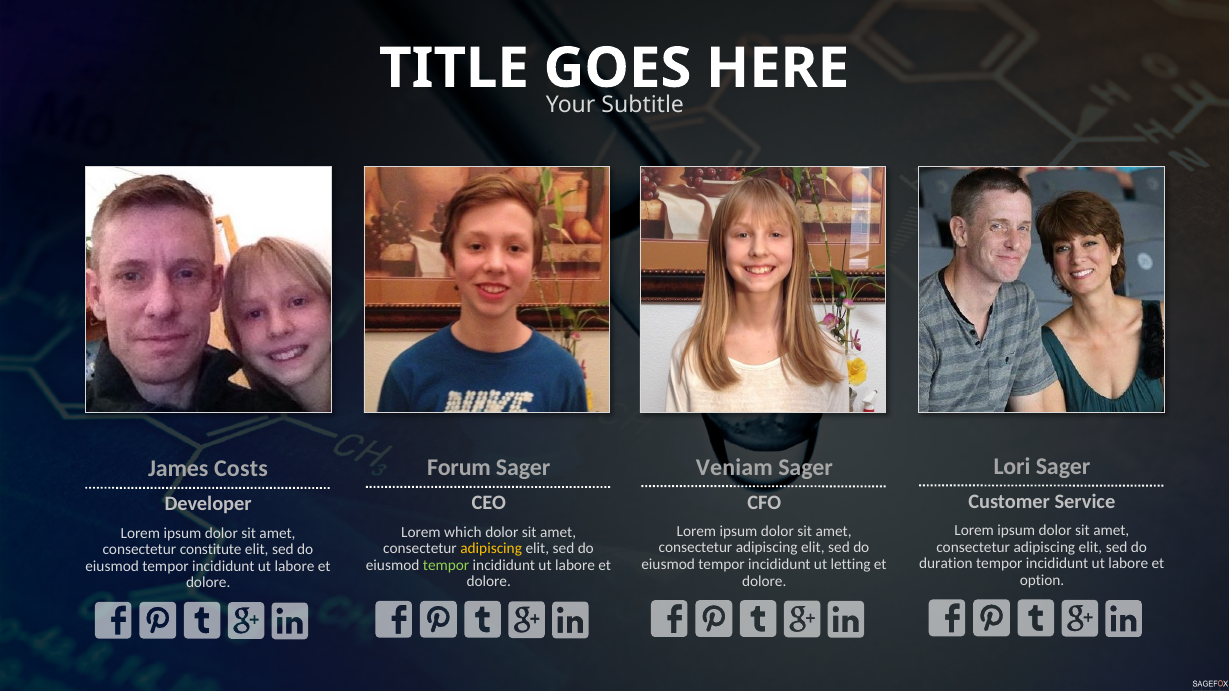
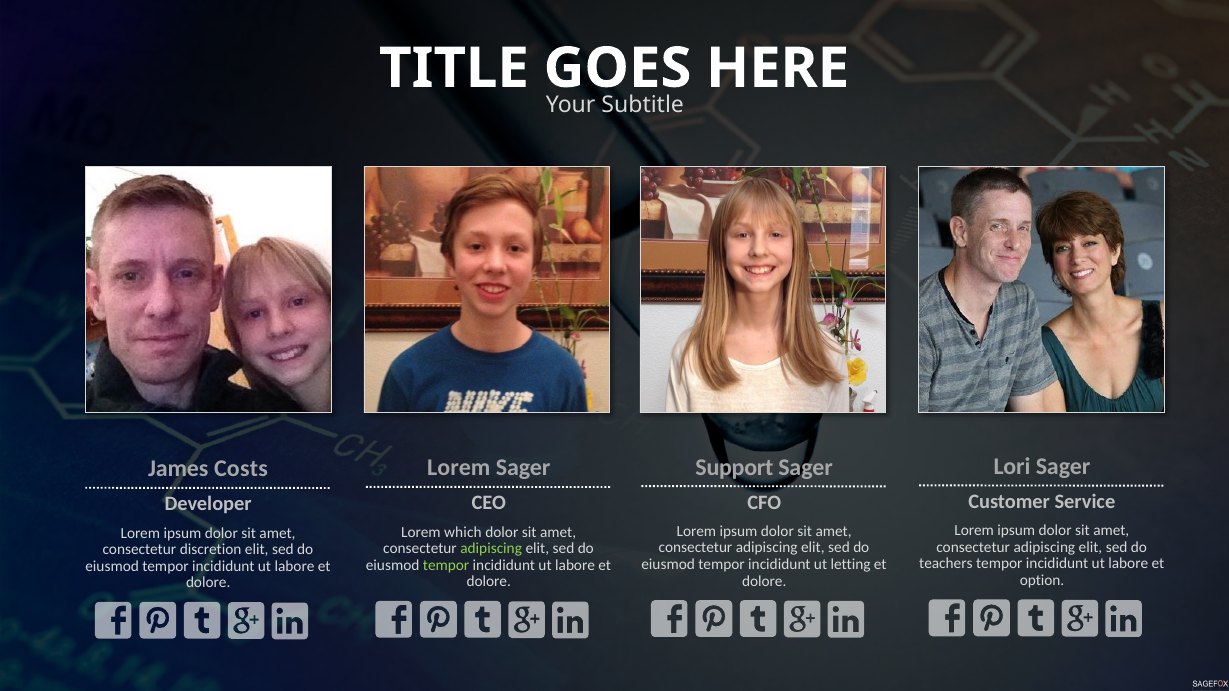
Veniam: Veniam -> Support (734, 467)
Forum: Forum -> Lorem (459, 468)
adipiscing colour: yellow -> light green (491, 549)
constitute: constitute -> discretion (211, 550)
duration: duration -> teachers (946, 564)
